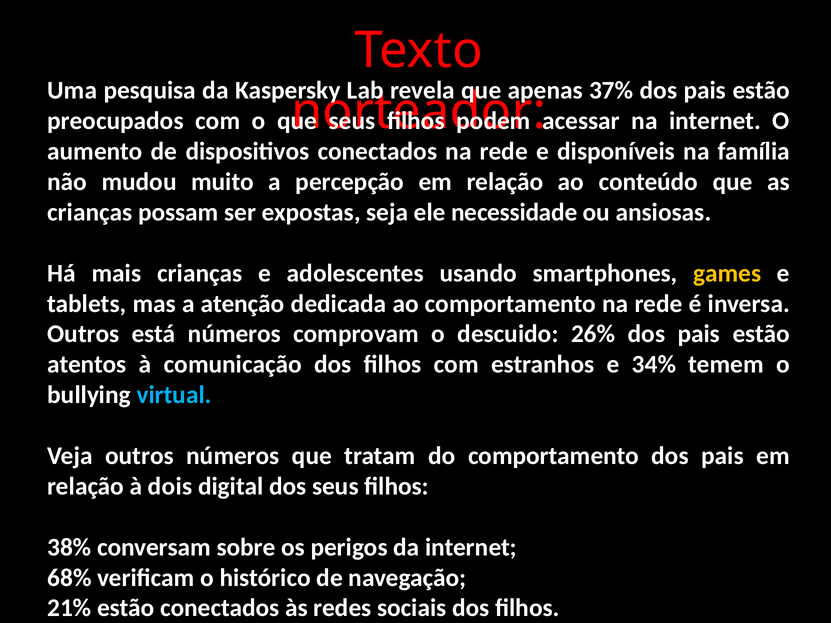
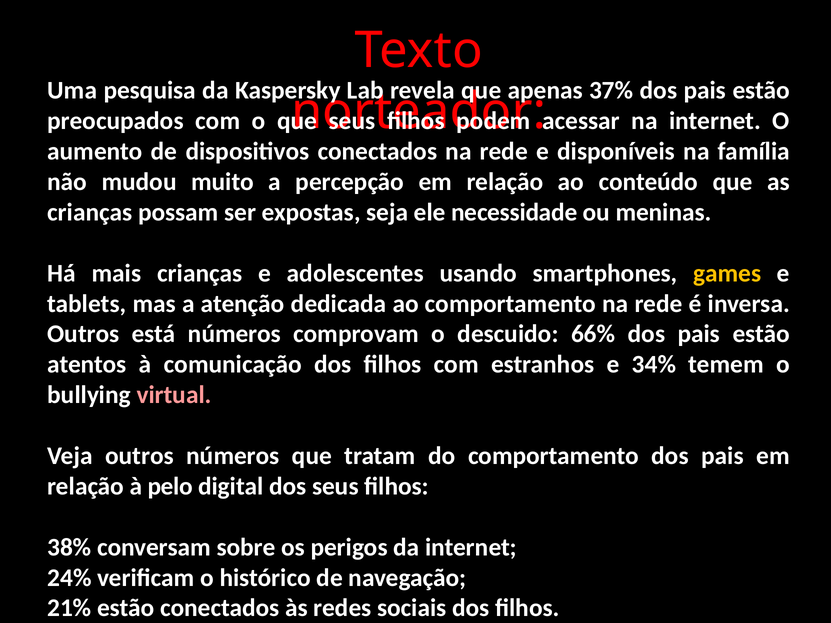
ansiosas: ansiosas -> meninas (663, 212)
26%: 26% -> 66% (593, 334)
virtual colour: light blue -> pink (174, 395)
dois: dois -> pelo (170, 487)
68%: 68% -> 24% (69, 578)
